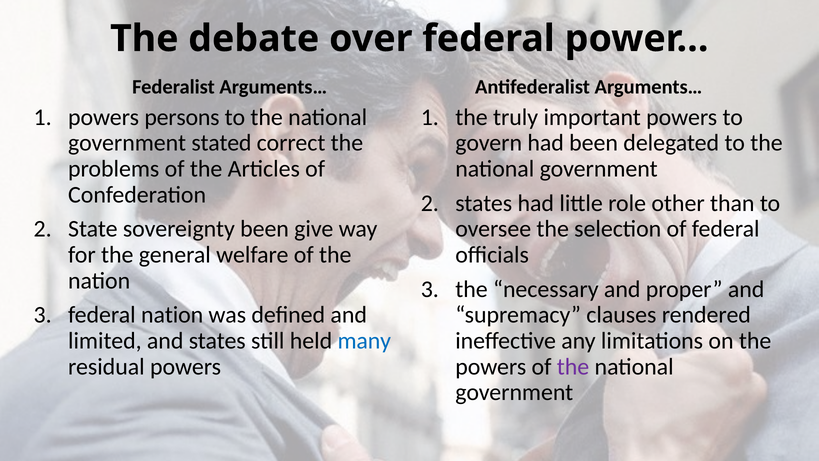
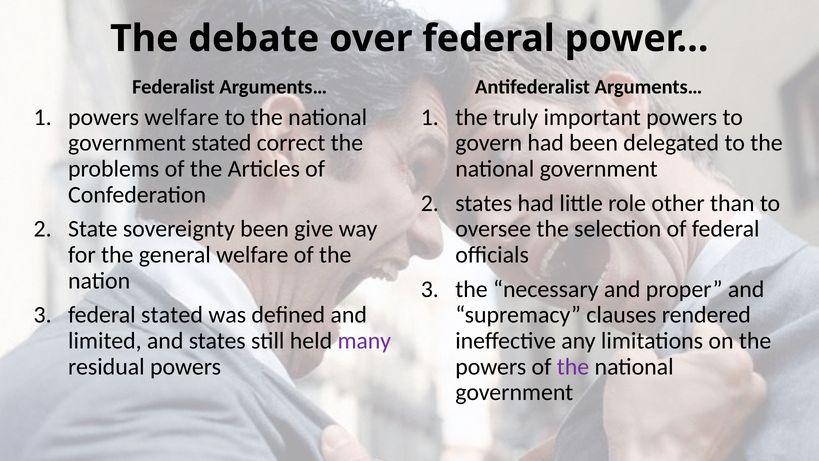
powers persons: persons -> welfare (182, 117)
federal nation: nation -> stated (172, 315)
many colour: blue -> purple (364, 341)
